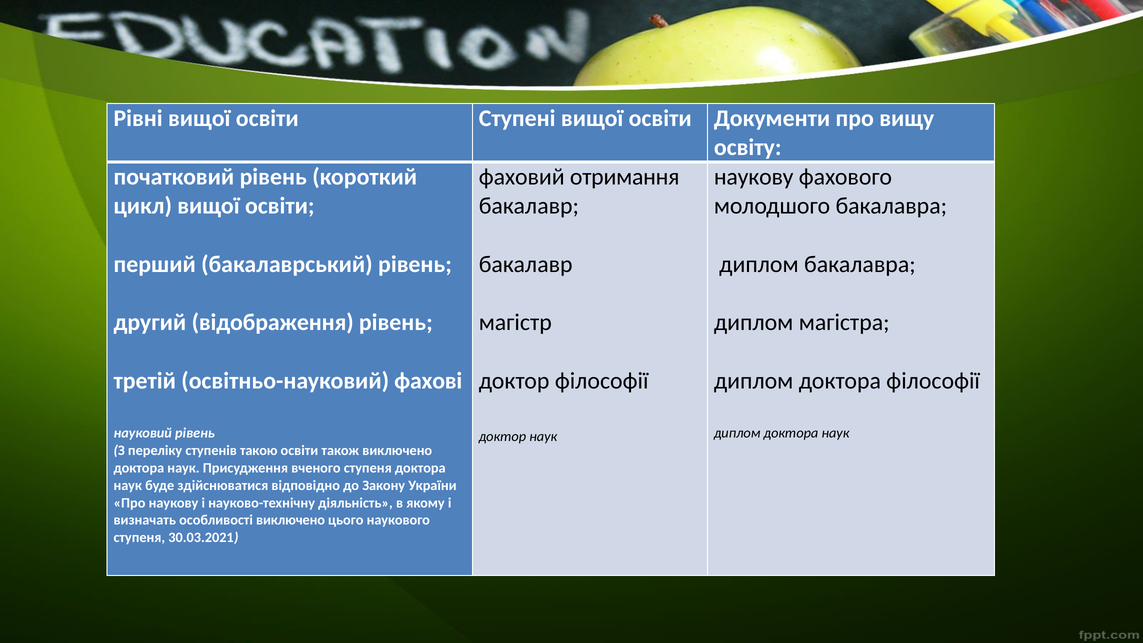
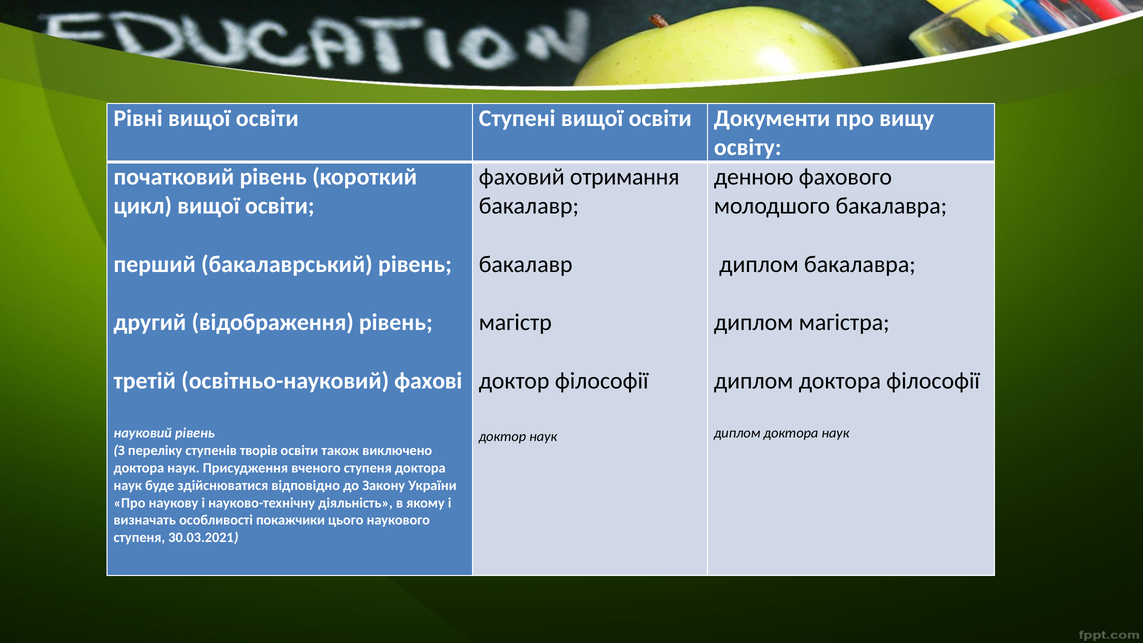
наукову: наукову -> денною (754, 177)
такою: такою -> творів (259, 451)
особливості виключено: виключено -> покажчики (291, 520)
